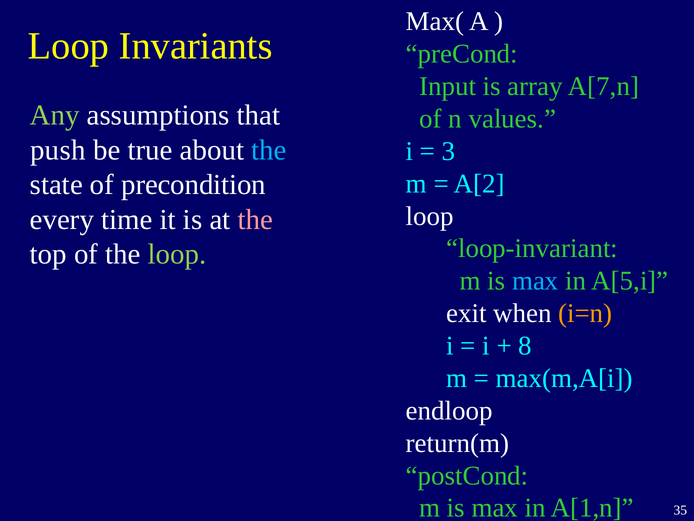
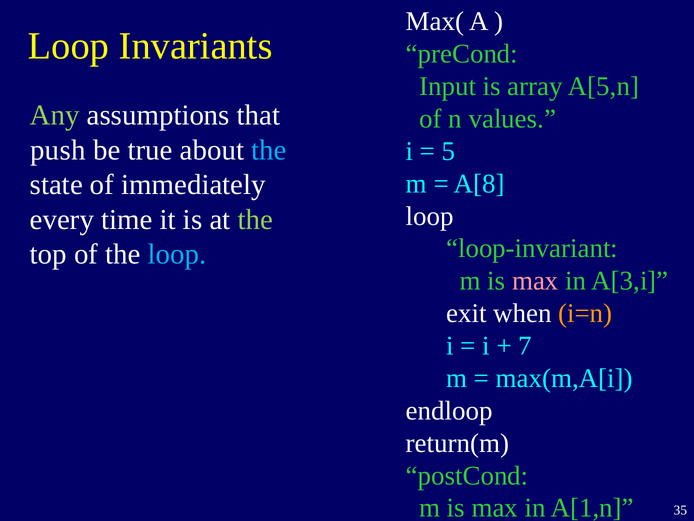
A[7,n: A[7,n -> A[5,n (603, 86)
3: 3 -> 5 (449, 151)
A[2: A[2 -> A[8 (479, 183)
precondition: precondition -> immediately (194, 185)
the colour: pink -> light green (255, 219)
loop colour: light green -> light blue (177, 254)
max colour: light blue -> pink (535, 281)
A[5,i: A[5,i -> A[3,i (630, 281)
8: 8 -> 7 (525, 346)
